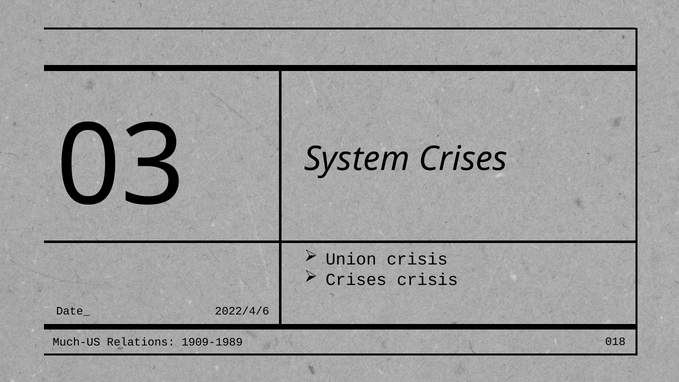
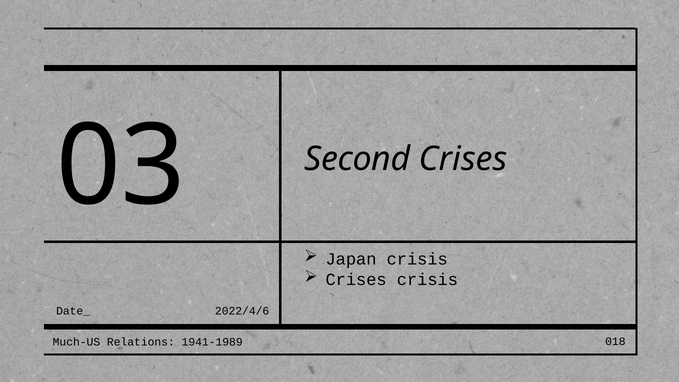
System: System -> Second (357, 159)
Union: Union -> Japan (351, 259)
1909-1989: 1909-1989 -> 1941-1989 (212, 342)
